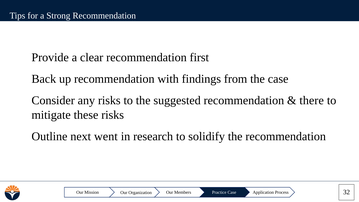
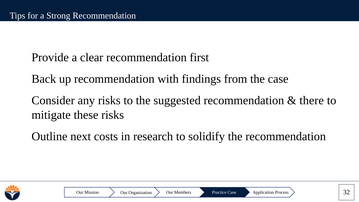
went: went -> costs (106, 136)
